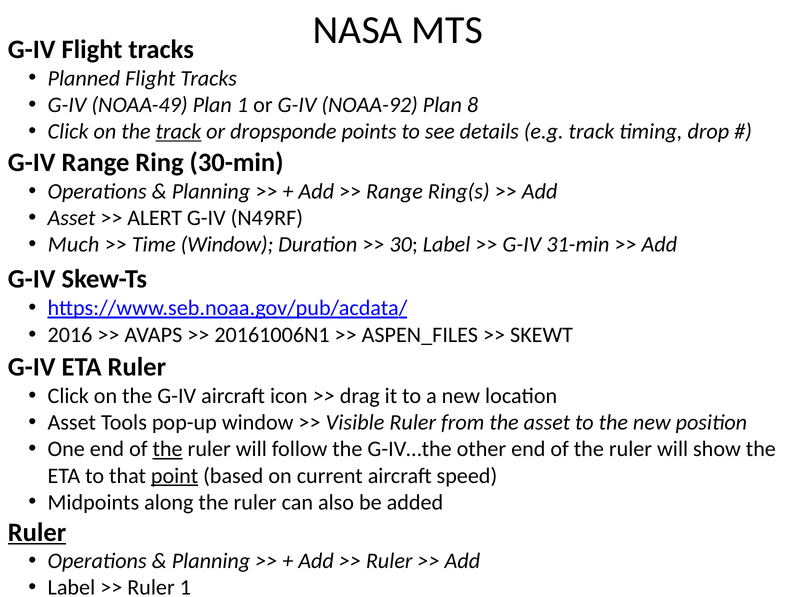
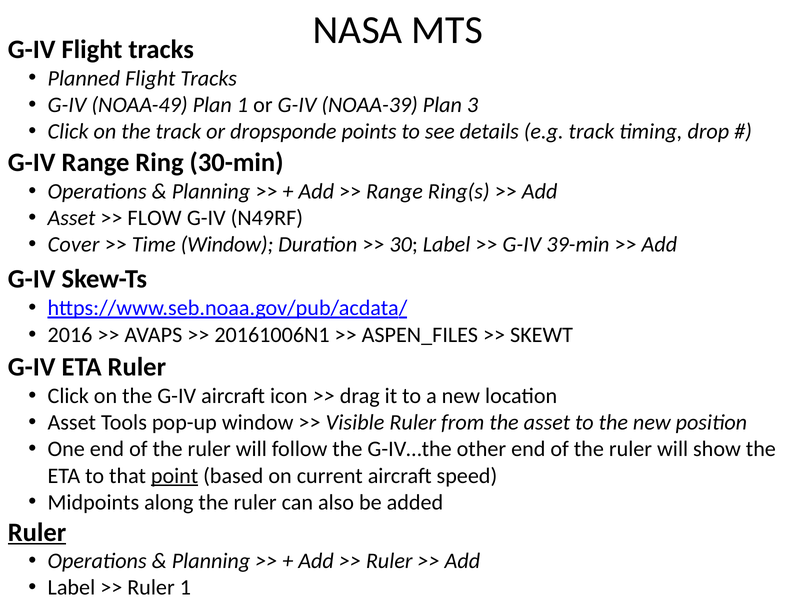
NOAA-92: NOAA-92 -> NOAA-39 (370, 105)
8: 8 -> 3 (473, 105)
track underline: present -> none (178, 131)
ALERT: ALERT -> FLOW (155, 218)
Much: Much -> Cover (74, 245)
31-min: 31-min -> 39-min (578, 245)
the underline: present -> none (168, 449)
